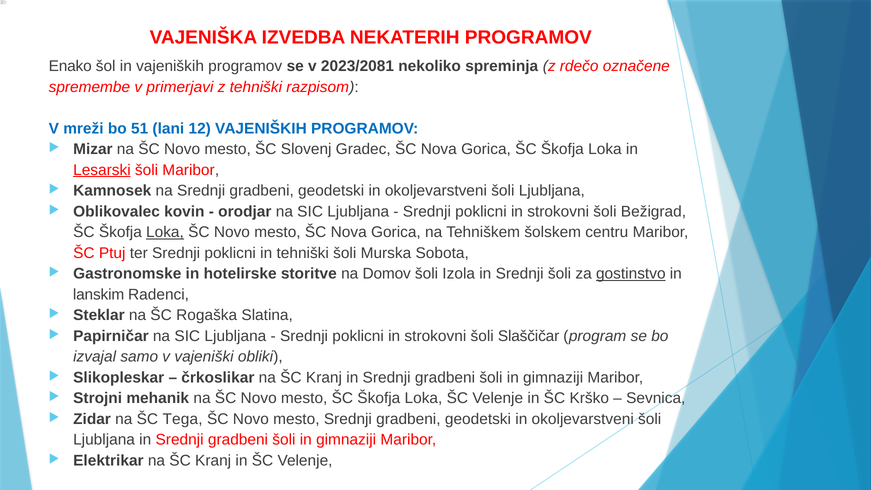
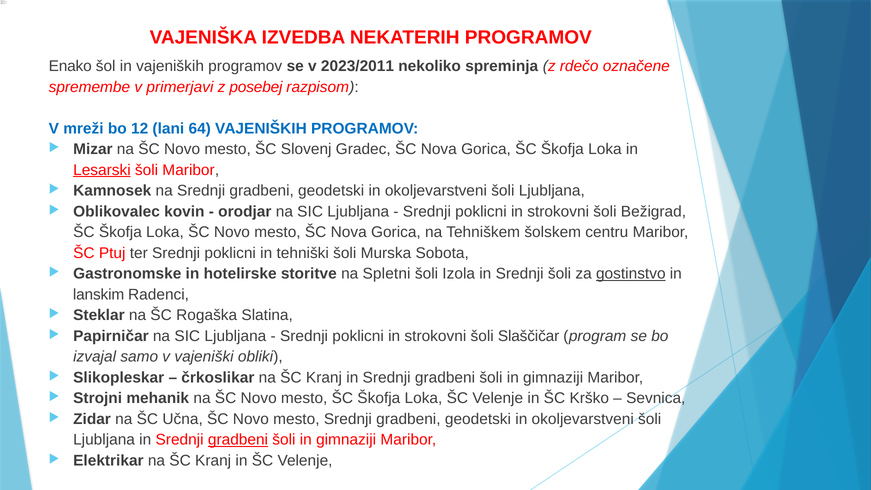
2023/2081: 2023/2081 -> 2023/2011 (357, 66)
z tehniški: tehniški -> posebej (256, 87)
51: 51 -> 12 (140, 128)
12: 12 -> 64 (200, 128)
Loka underline: present -> none (165, 232)
Domov: Domov -> Spletni (387, 274)
Tega: Tega -> Učna (183, 419)
gradbeni underline: none -> present (238, 440)
